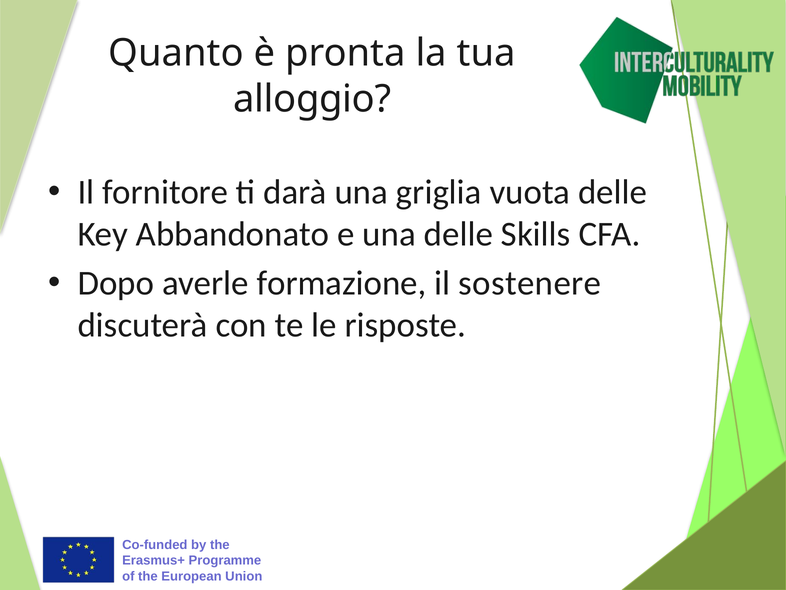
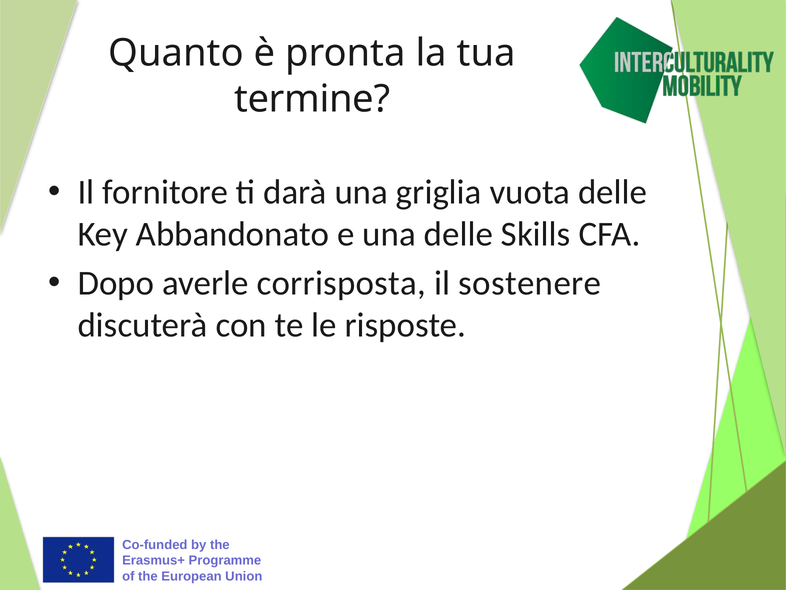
alloggio: alloggio -> termine (312, 99)
formazione: formazione -> corrisposta (341, 283)
